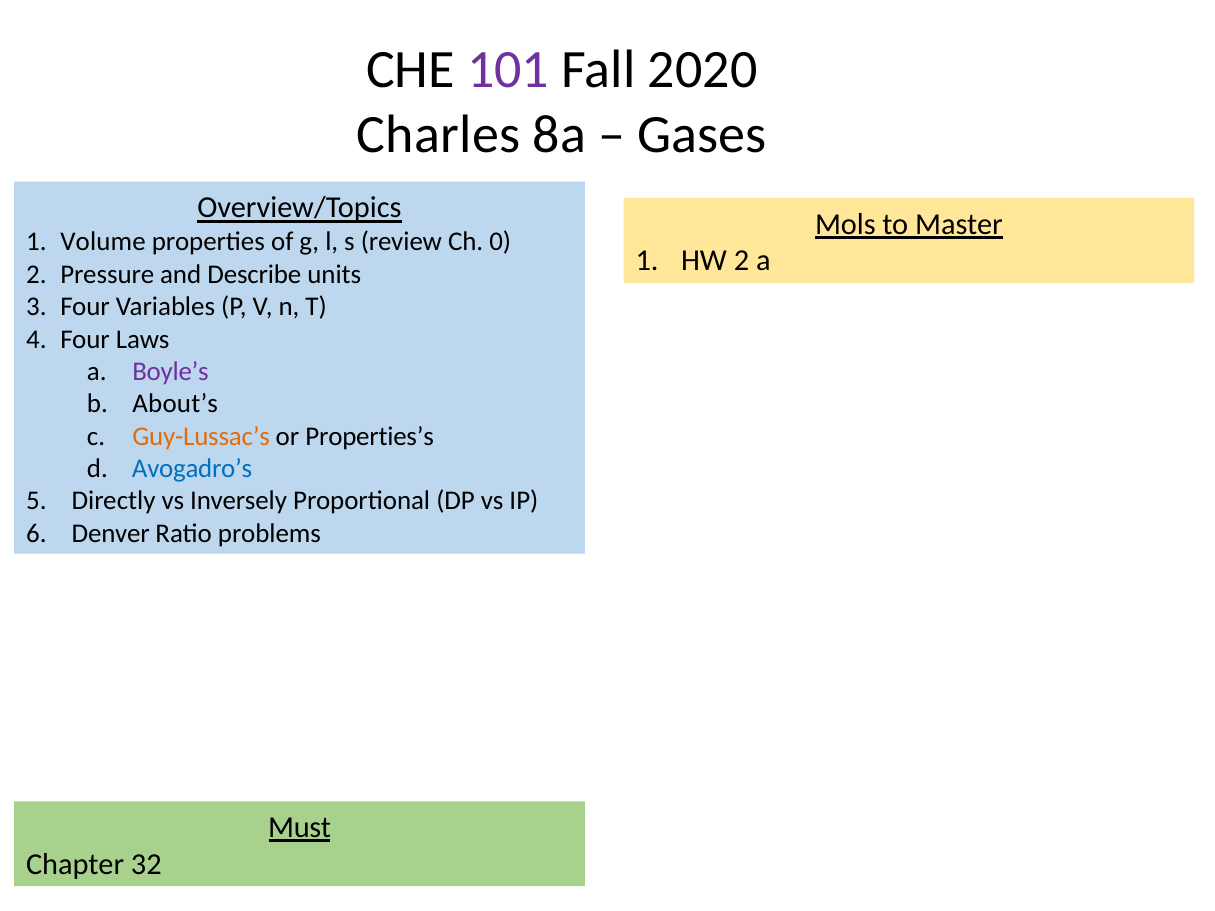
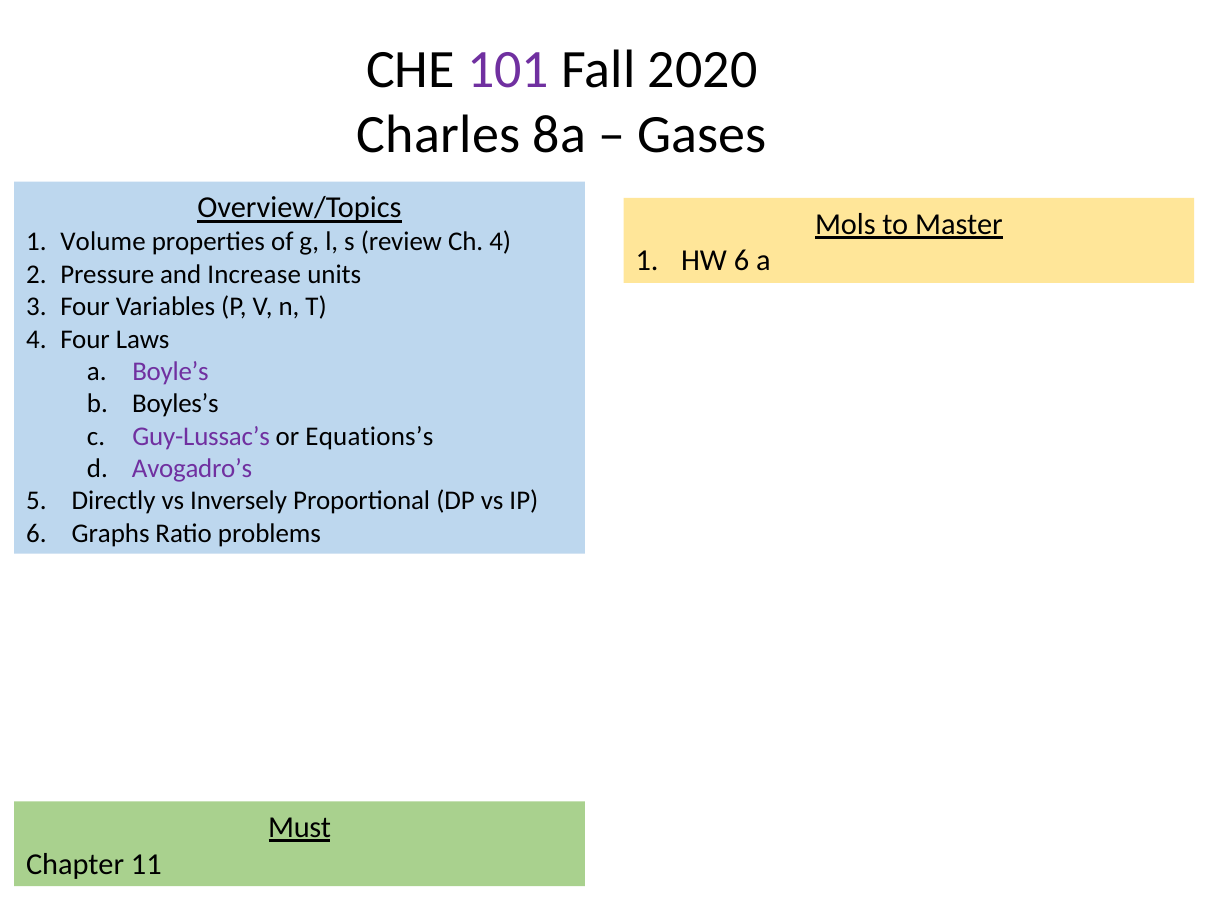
Ch 0: 0 -> 4 (500, 242)
HW 2: 2 -> 6 (741, 261)
Describe: Describe -> Increase (254, 274)
About’s: About’s -> Boyles’s (175, 404)
Guy-Lussac’s colour: orange -> purple (201, 436)
Properties’s: Properties’s -> Equations’s (369, 436)
Avogadro’s colour: blue -> purple (192, 469)
Denver: Denver -> Graphs (111, 534)
32: 32 -> 11 (146, 864)
